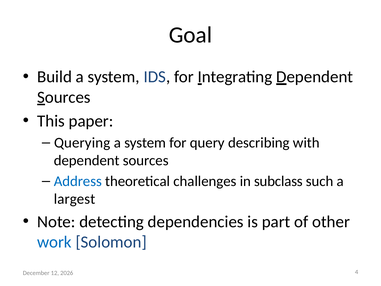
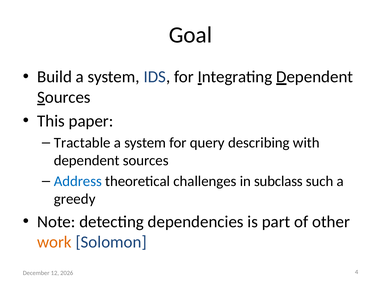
Querying: Querying -> Tractable (82, 143)
largest: largest -> greedy (75, 199)
work colour: blue -> orange (54, 242)
